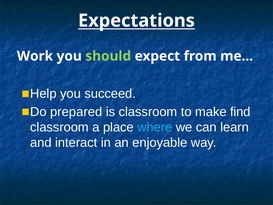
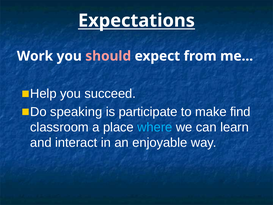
should colour: light green -> pink (108, 56)
prepared: prepared -> speaking (76, 112)
is classroom: classroom -> participate (148, 112)
